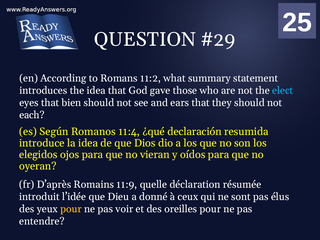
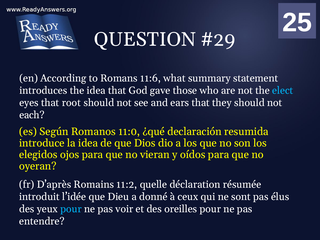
11:2: 11:2 -> 11:6 (150, 78)
bien: bien -> root (71, 103)
11:4: 11:4 -> 11:0 (129, 132)
11:9: 11:9 -> 11:2 (127, 184)
pour colour: yellow -> light blue (71, 209)
